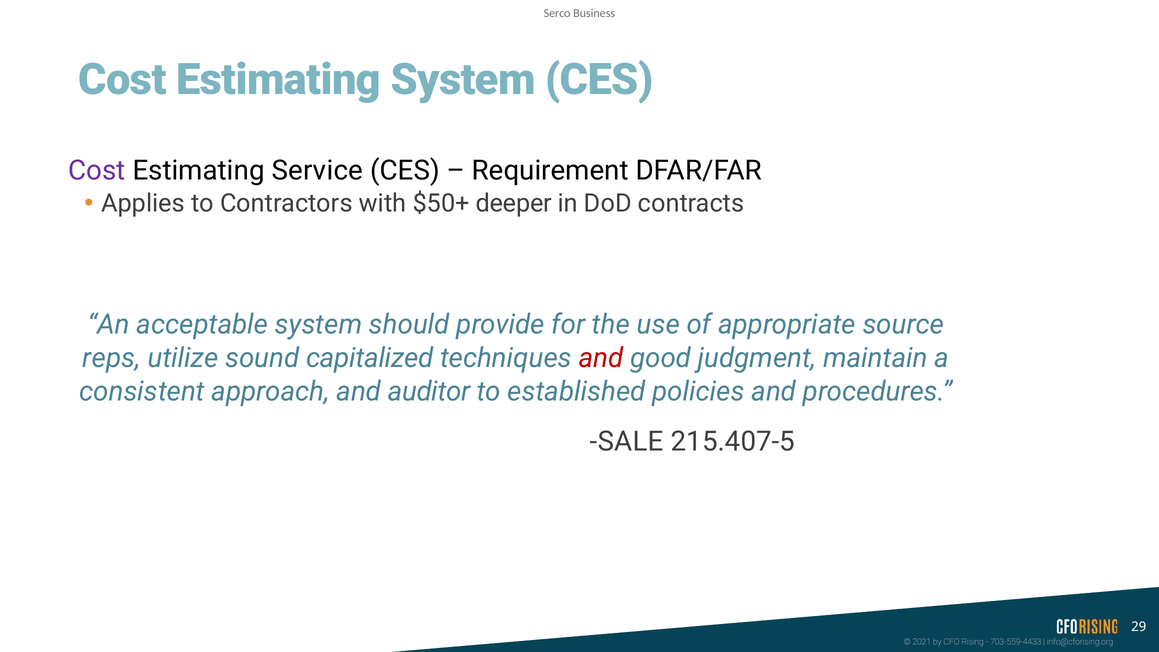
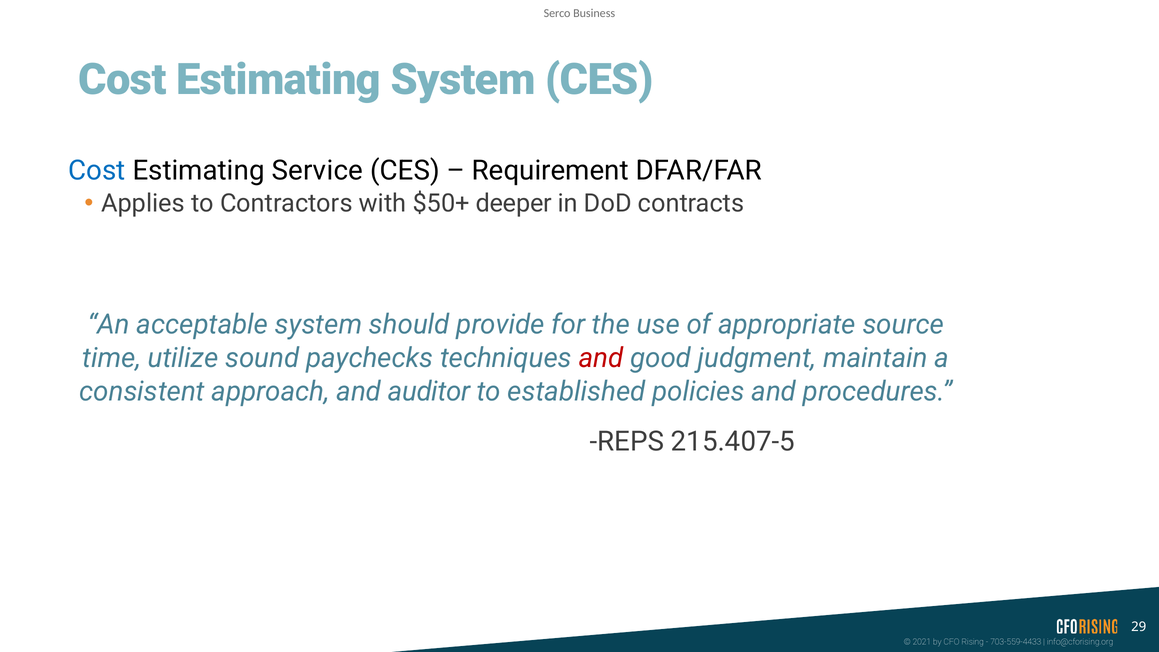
Cost colour: purple -> blue (97, 170)
reps: reps -> time (112, 358)
capitalized: capitalized -> paychecks (370, 358)
SALE: SALE -> REPS (627, 442)
